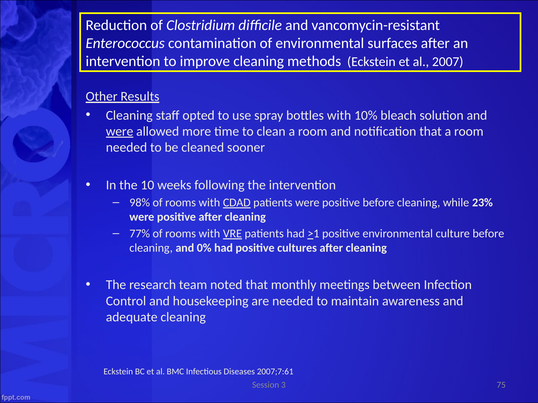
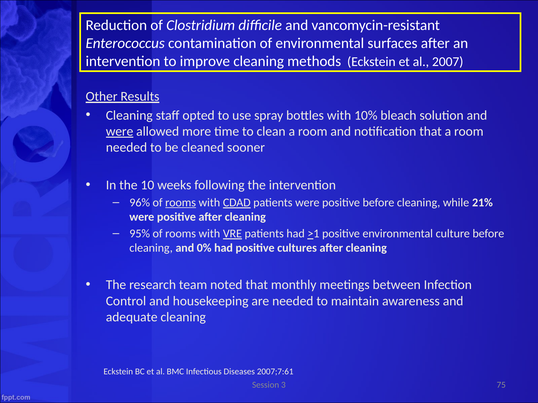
98%: 98% -> 96% (140, 203)
rooms underline: none -> present (181, 203)
23%: 23% -> 21% (482, 203)
77%: 77% -> 95% (140, 234)
